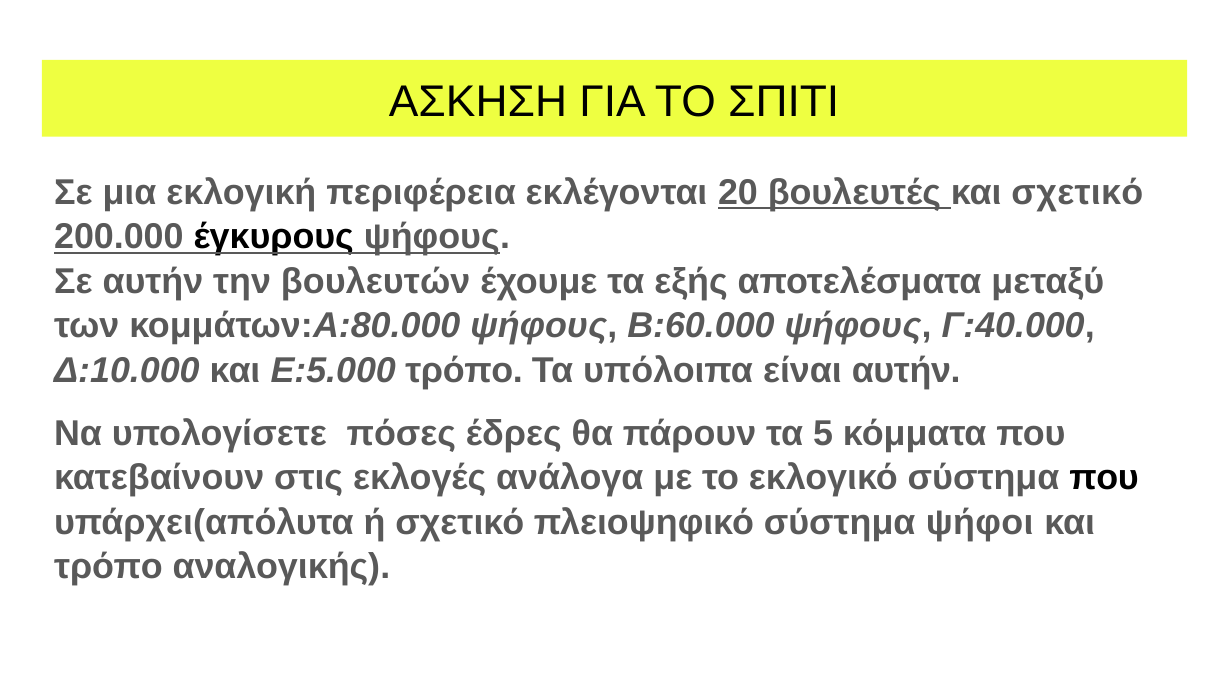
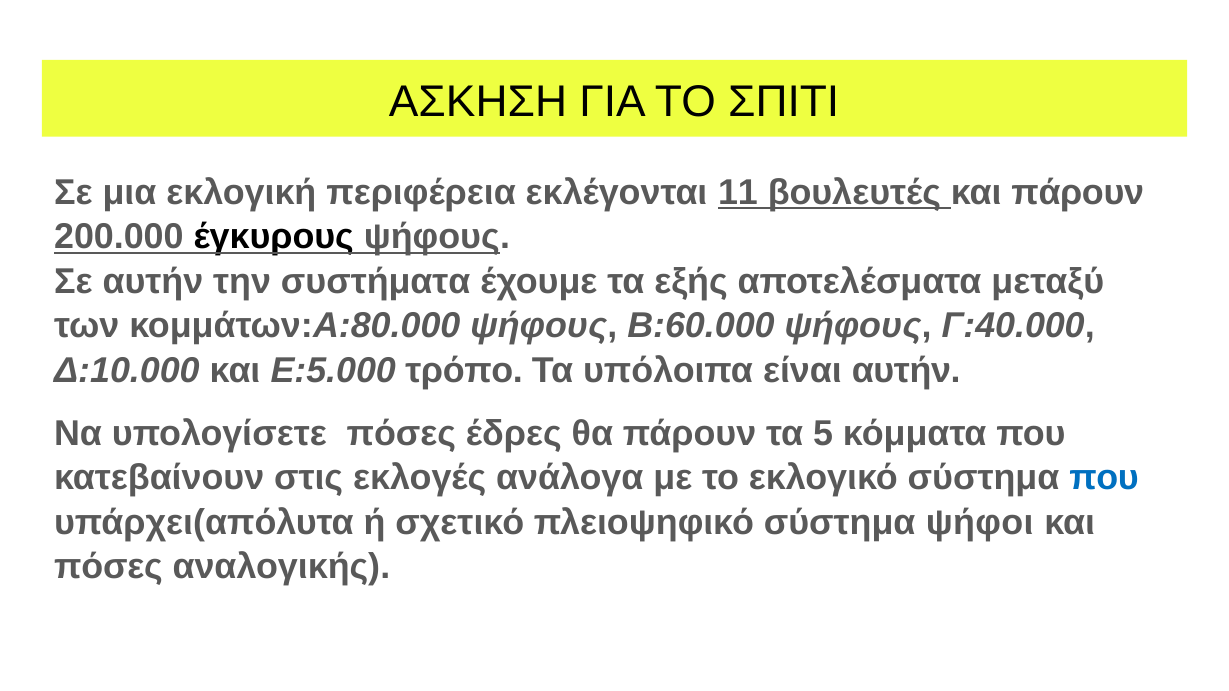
20: 20 -> 11 (738, 193)
και σχετικό: σχετικό -> πάρουν (1078, 193)
βουλευτών: βουλευτών -> συστήματα (376, 282)
που colour: black -> blue (1104, 478)
τρόπο: τρόπο -> πόσες (109, 567)
